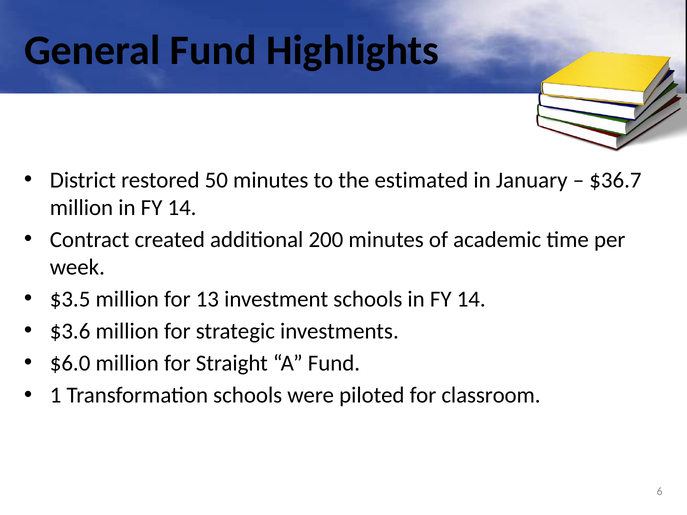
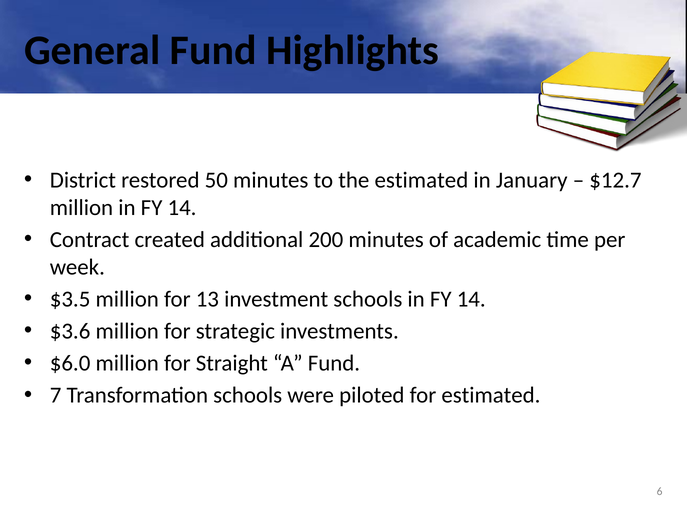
$36.7: $36.7 -> $12.7 (615, 180)
1: 1 -> 7 (56, 395)
for classroom: classroom -> estimated (491, 395)
